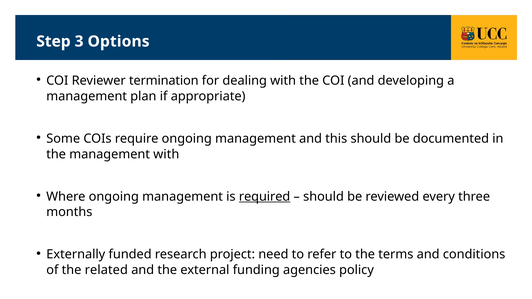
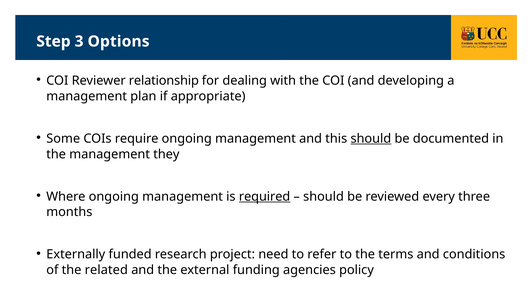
termination: termination -> relationship (164, 81)
should underline: none -> present (371, 139)
management with: with -> they (166, 154)
